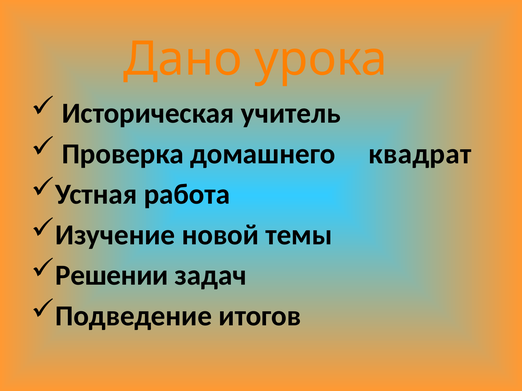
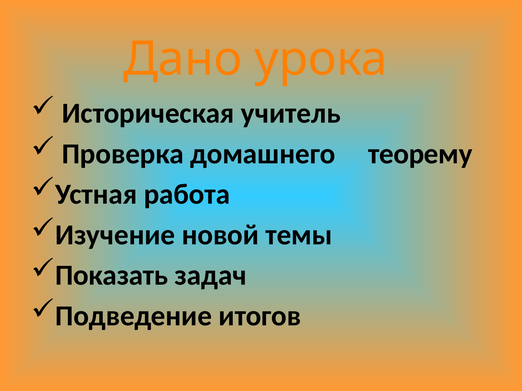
квадрат: квадрат -> теорему (420, 154)
Решении: Решении -> Показать (112, 276)
